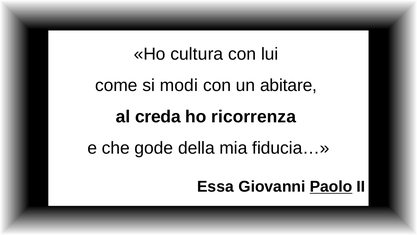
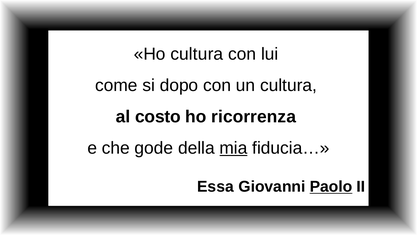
modi: modi -> dopo (179, 85)
un abitare: abitare -> cultura (288, 85)
creda: creda -> costo (158, 117)
mia underline: none -> present (234, 148)
